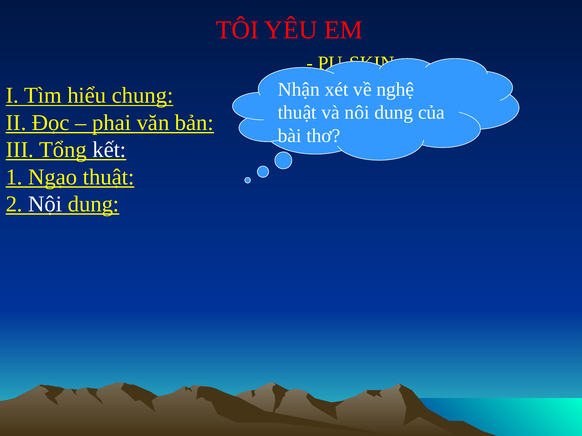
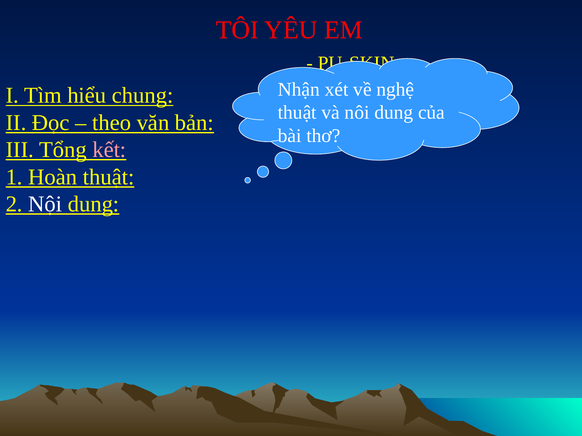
phai: phai -> theo (112, 123)
kết colour: white -> pink (109, 150)
Ngạo: Ngạo -> Hoàn (53, 177)
